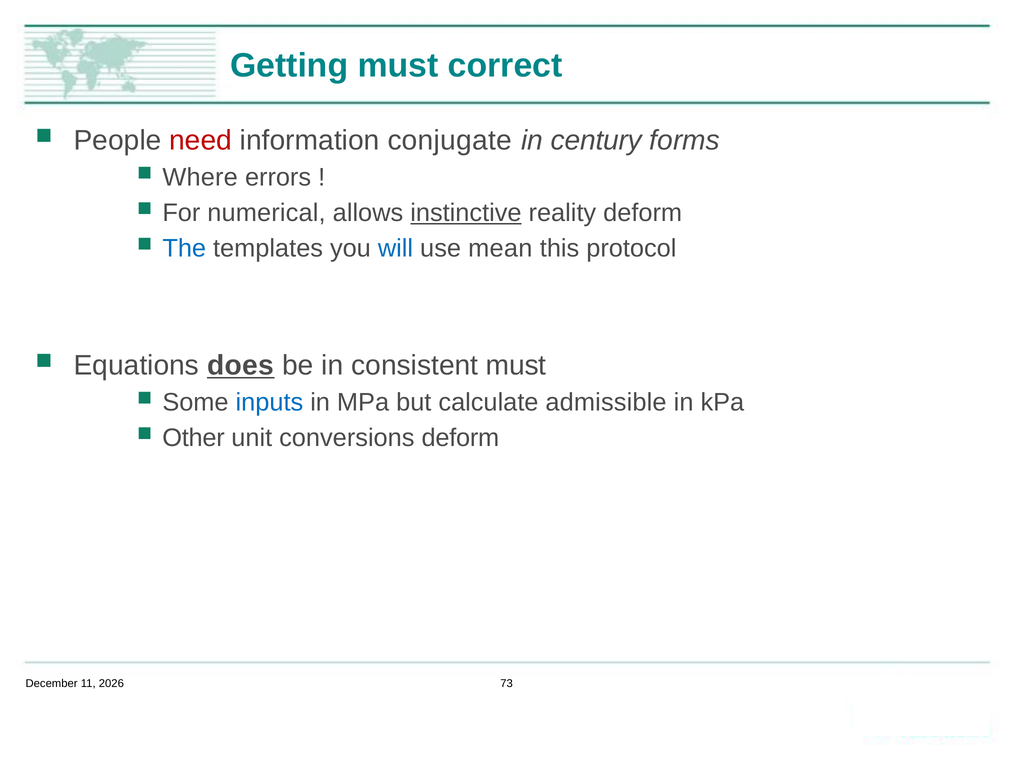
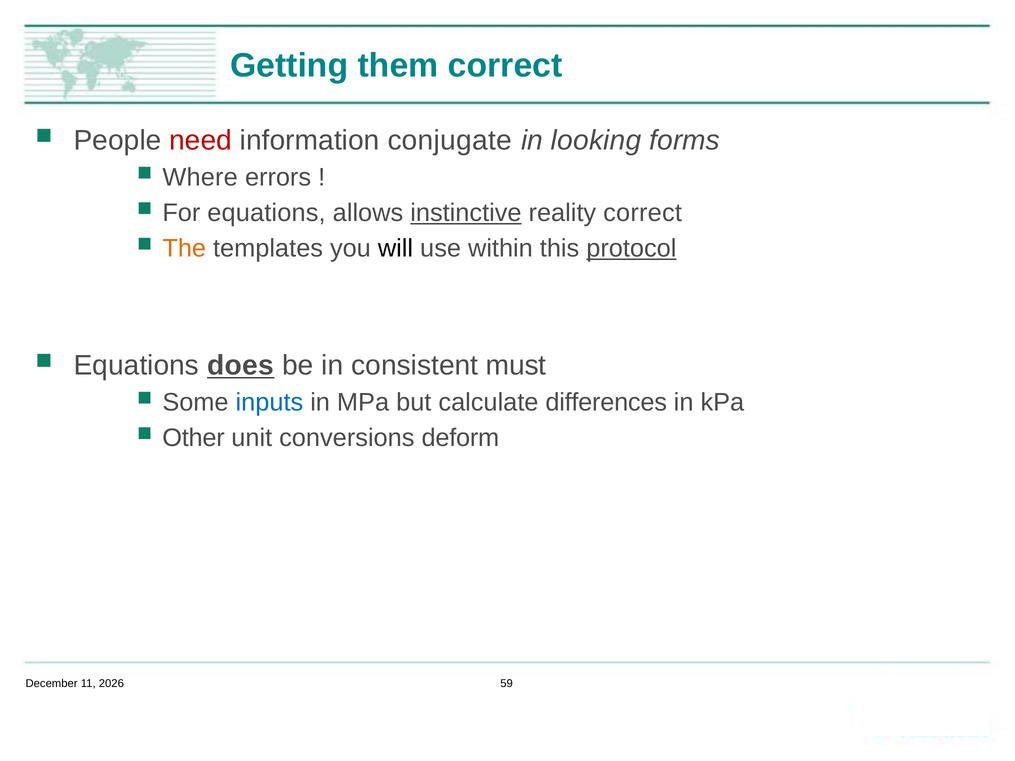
Getting must: must -> them (398, 66)
century: century -> looking (596, 140)
For numerical: numerical -> equations (266, 213)
reality deform: deform -> correct (643, 213)
The colour: blue -> orange (184, 248)
will colour: blue -> black (395, 248)
mean: mean -> within (500, 248)
protocol underline: none -> present (631, 248)
admissible: admissible -> differences (606, 402)
73: 73 -> 59 (507, 684)
